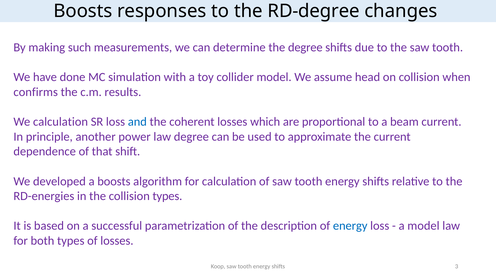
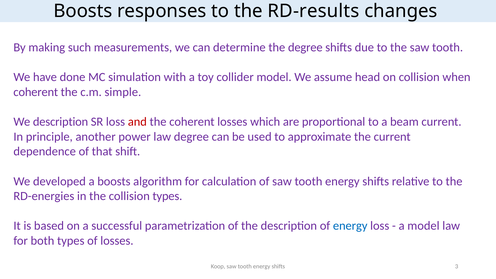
RD-degree: RD-degree -> RD-results (313, 11)
confirms: confirms -> coherent (36, 92)
results: results -> simple (123, 92)
We calculation: calculation -> description (61, 122)
and colour: blue -> red (137, 122)
